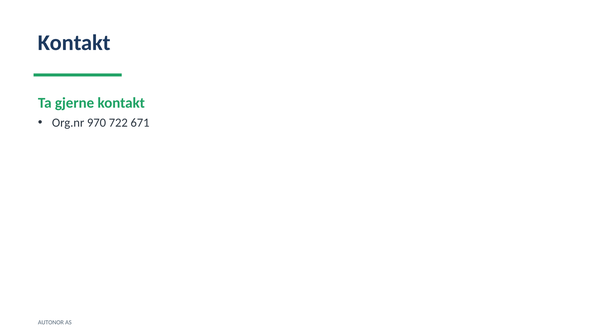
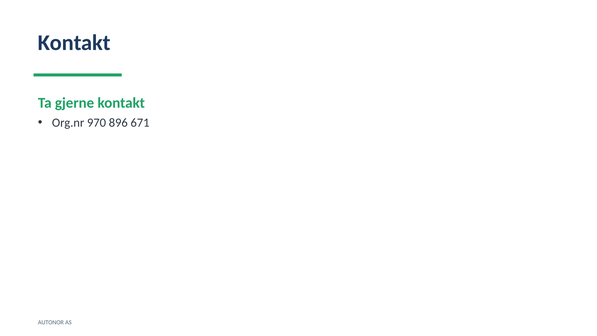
722: 722 -> 896 (118, 123)
